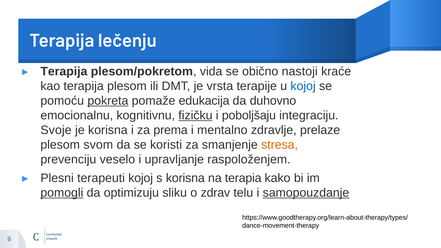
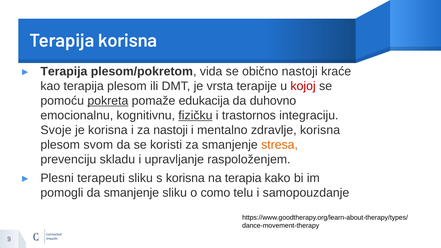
Terapija lečenju: lečenju -> korisna (128, 41)
kojoj colour: blue -> red (303, 86)
poboljšaju: poboljšaju -> trastornos (249, 116)
za prema: prema -> nastoji (171, 130)
zdravlje prelaze: prelaze -> korisna (320, 130)
veselo: veselo -> skladu (117, 160)
terapeuti kojoj: kojoj -> sliku (141, 178)
pomogli underline: present -> none (62, 193)
da optimizuju: optimizuju -> smanjenje (131, 193)
zdrav: zdrav -> como (215, 193)
samopouzdanje underline: present -> none (306, 193)
